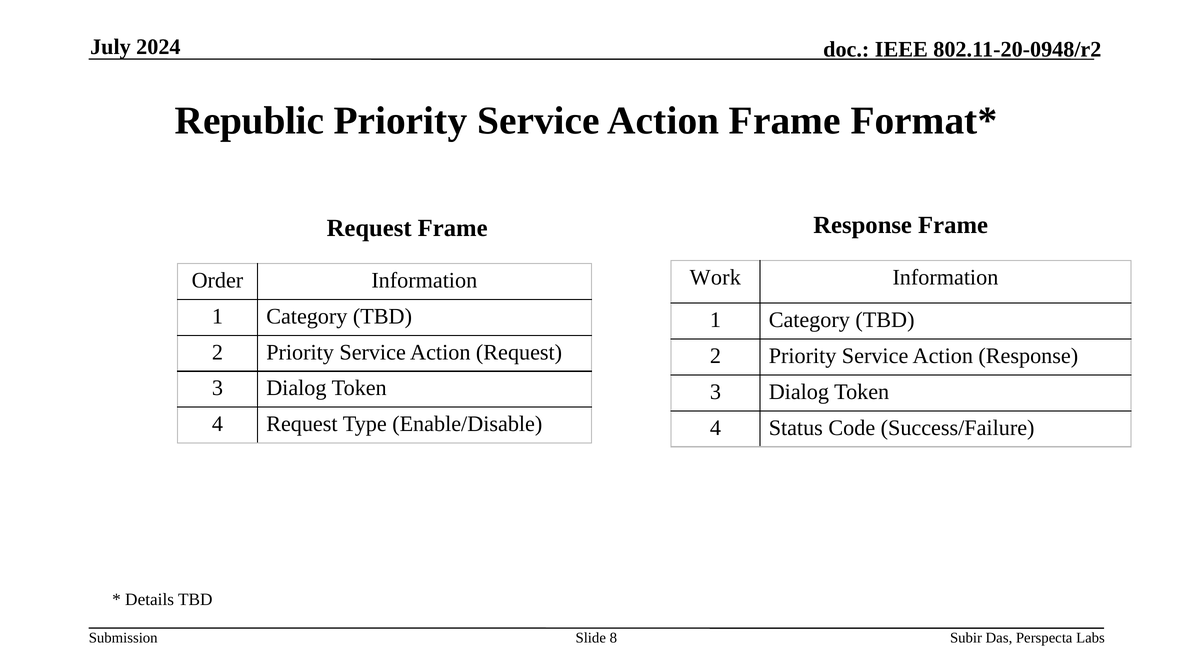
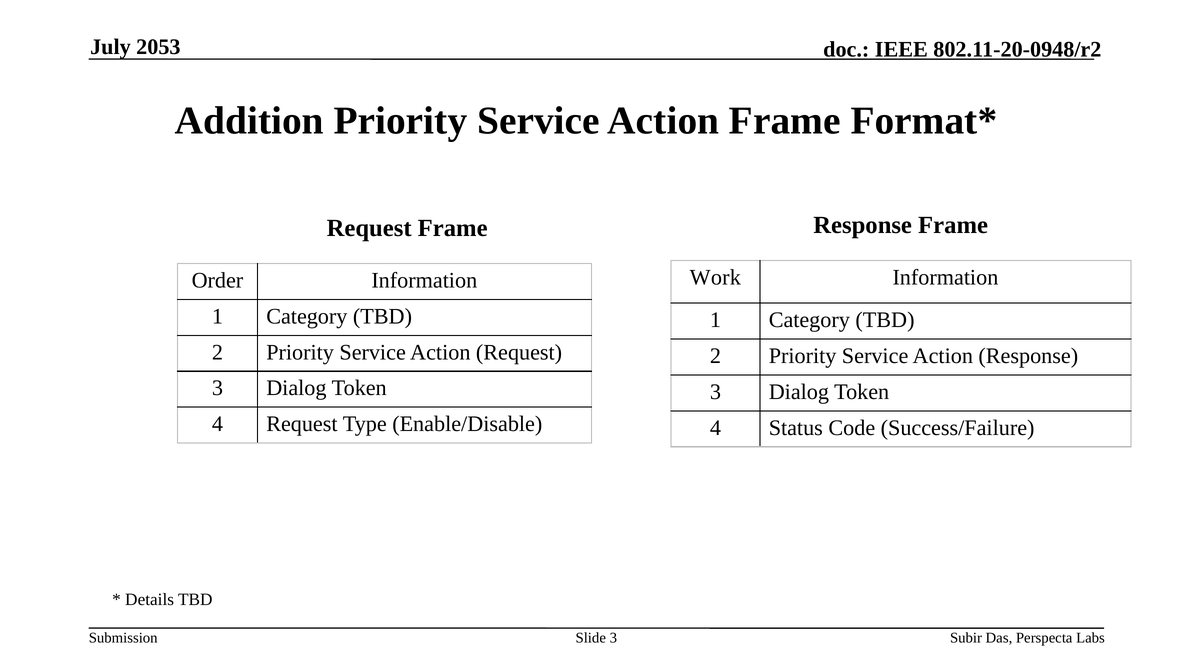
2024: 2024 -> 2053 (158, 47)
Republic: Republic -> Addition (249, 121)
Slide 8: 8 -> 3 (613, 638)
